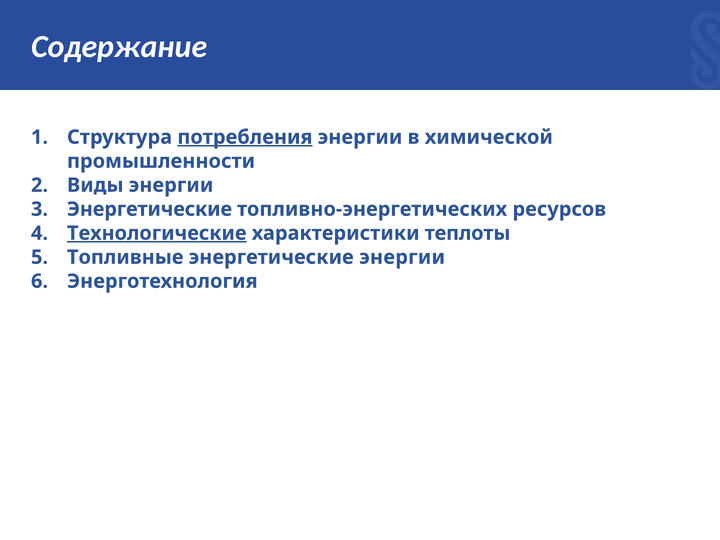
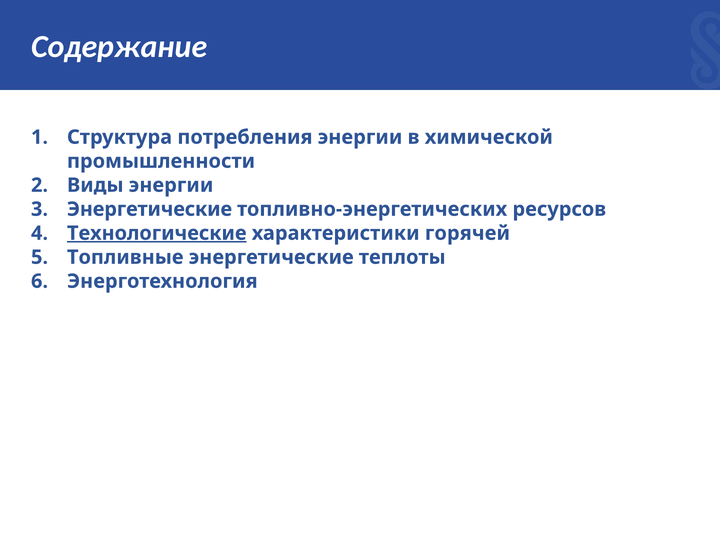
потребления underline: present -> none (245, 137)
теплоты: теплоты -> горячей (467, 233)
энергетические энергии: энергии -> теплоты (402, 257)
